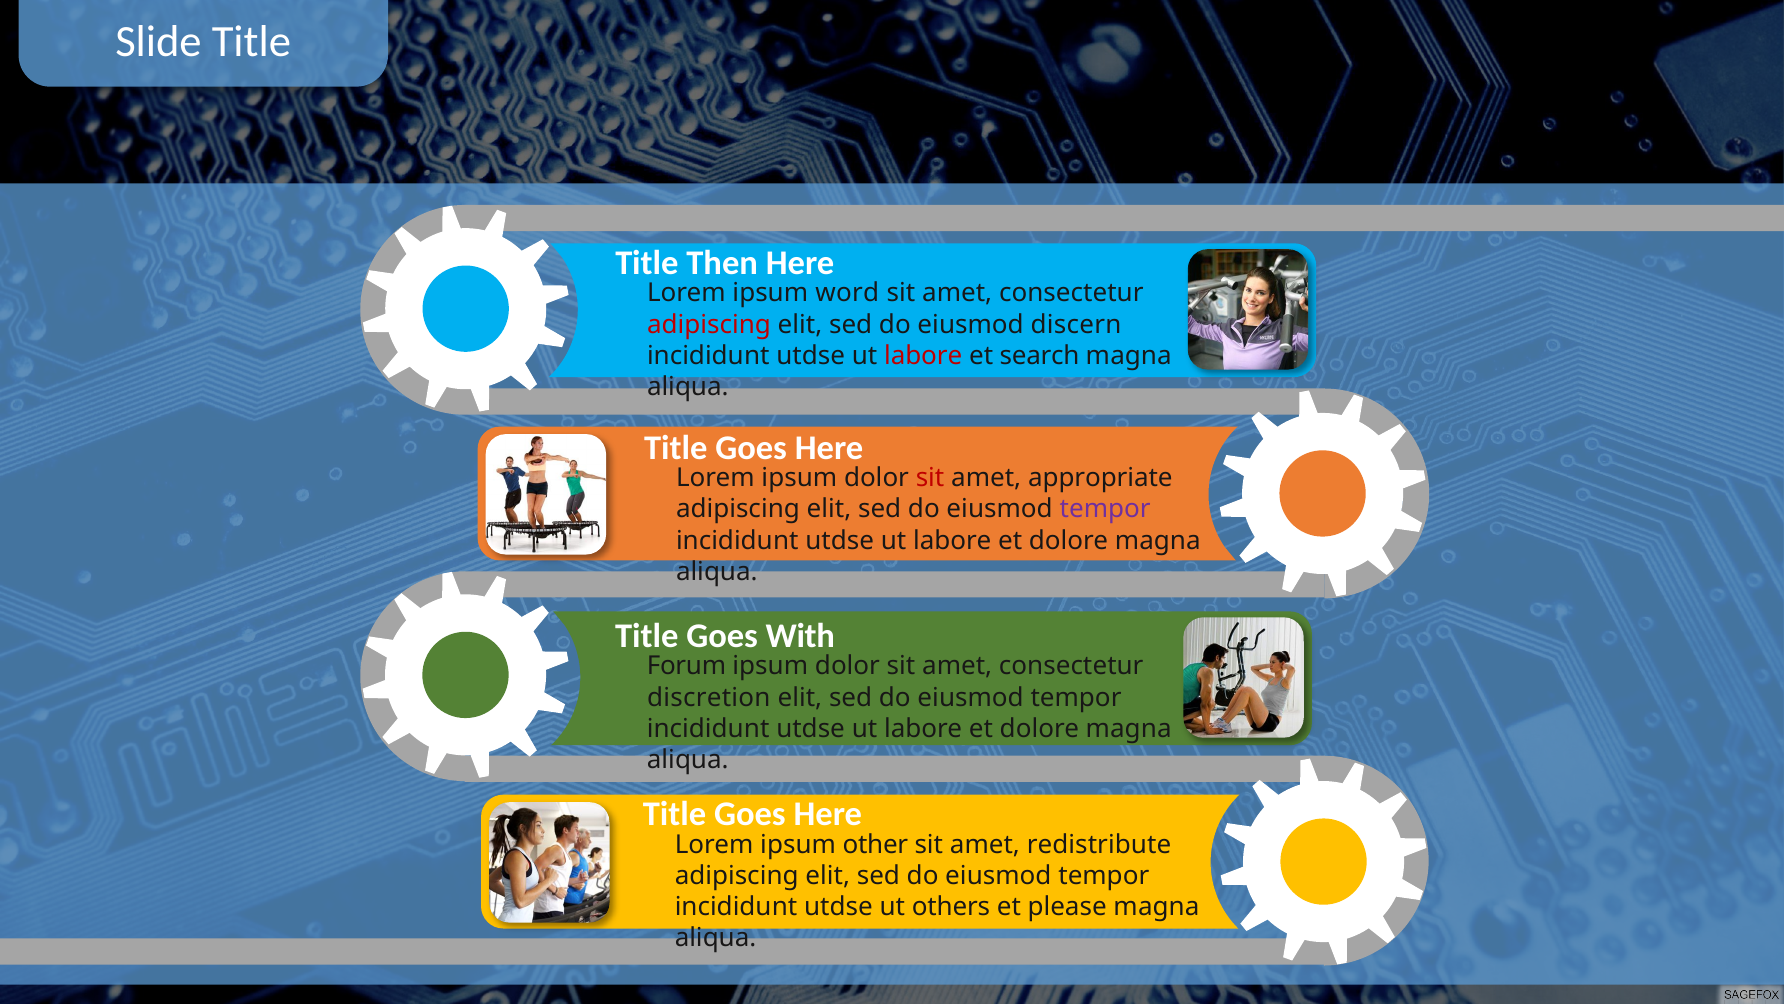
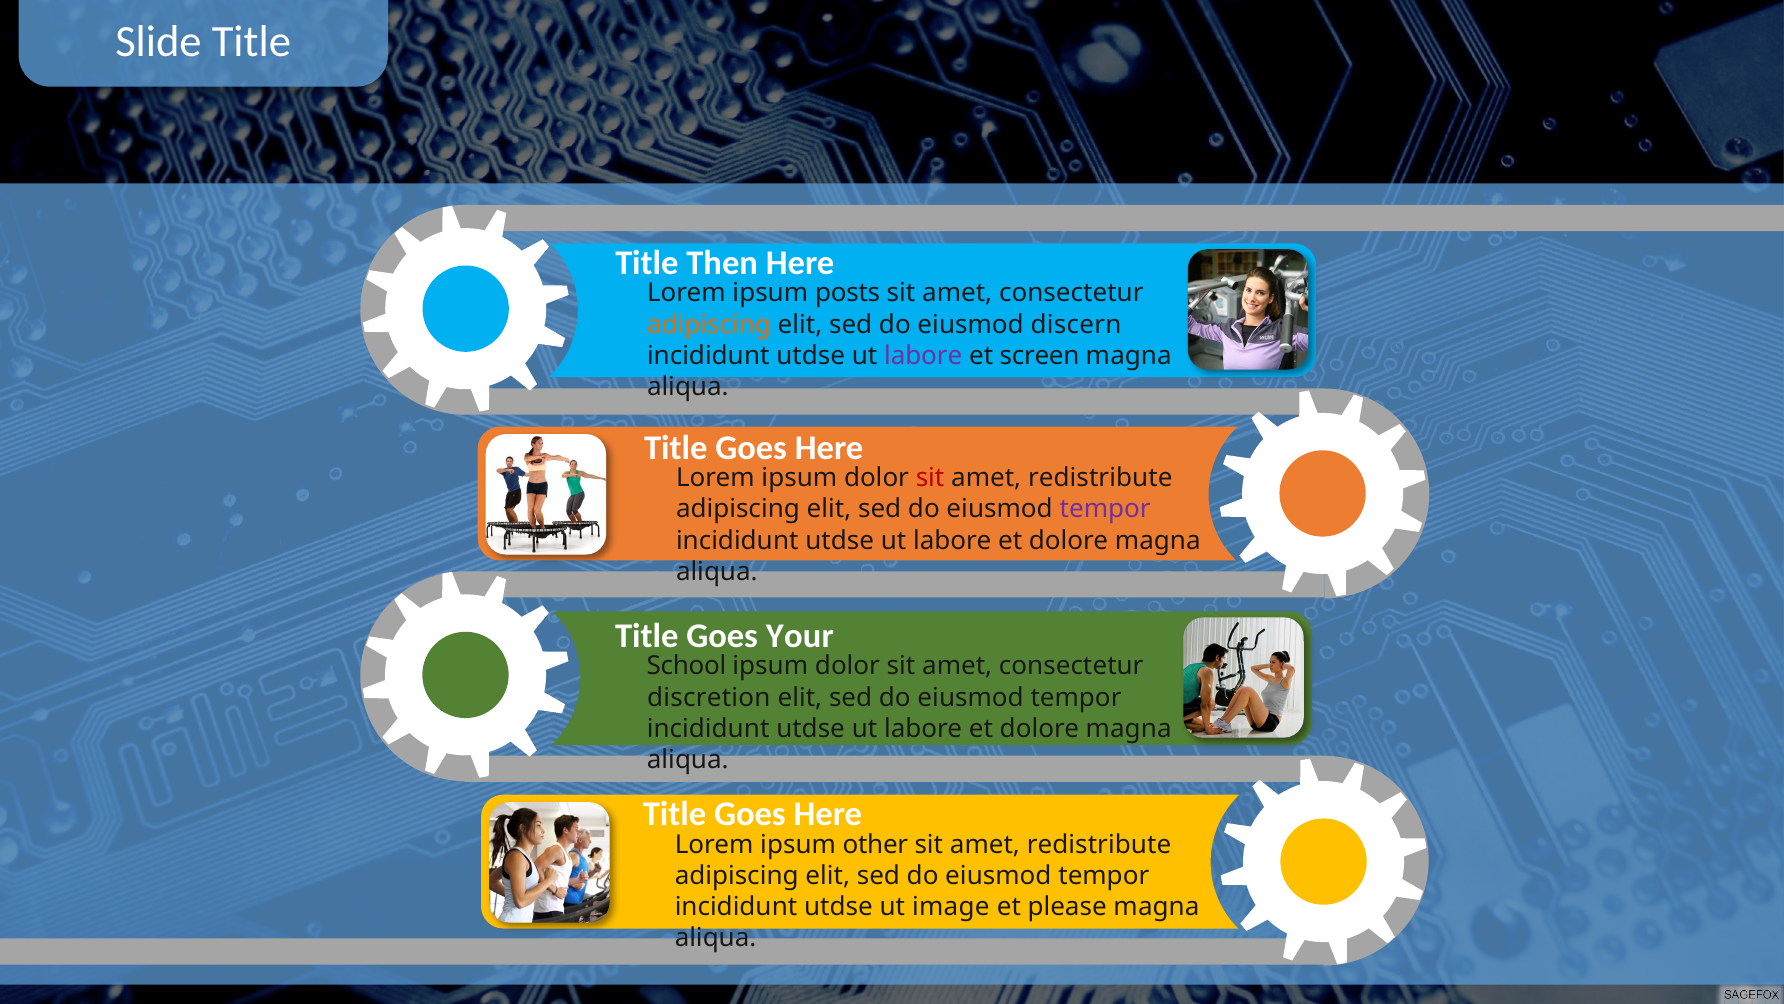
word: word -> posts (848, 293)
adipiscing colour: red -> orange (709, 324)
labore colour: red -> purple (923, 356)
search: search -> screen (1040, 356)
appropriate: appropriate -> redistribute (1100, 478)
With: With -> Your (800, 636)
Forum: Forum -> School (686, 666)
others: others -> image (951, 907)
